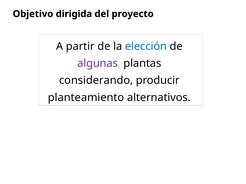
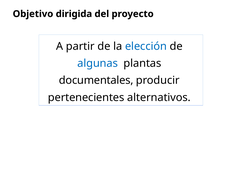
algunas colour: purple -> blue (98, 63)
considerando: considerando -> documentales (96, 81)
planteamiento: planteamiento -> pertenecientes (86, 98)
